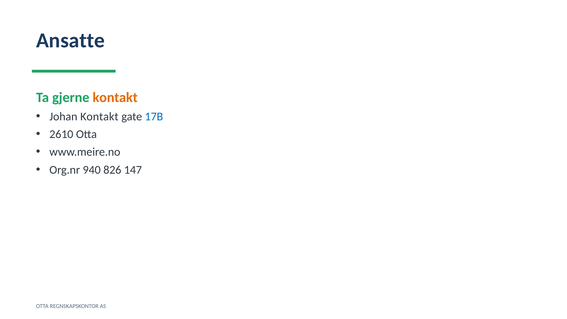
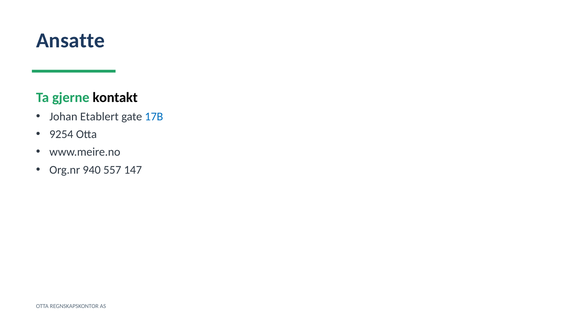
kontakt colour: orange -> black (115, 98)
Johan Kontakt: Kontakt -> Etablert (99, 117)
2610: 2610 -> 9254 (61, 134)
826: 826 -> 557 (112, 170)
